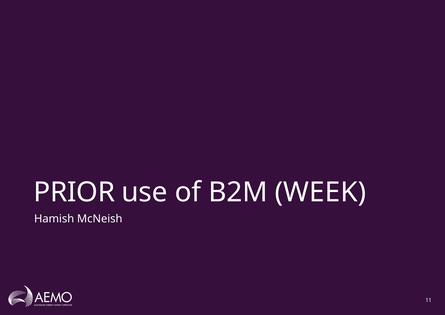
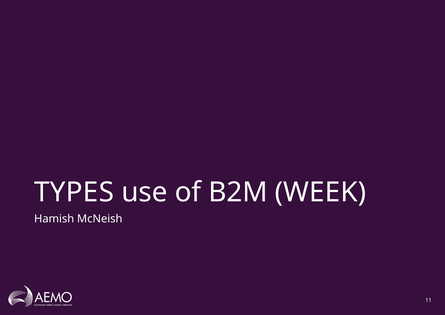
PRIOR: PRIOR -> TYPES (74, 192)
